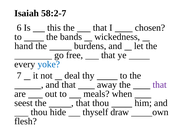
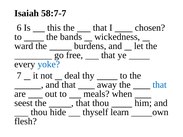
58:2-7: 58:2-7 -> 58:7-7 (54, 13)
hand: hand -> ward (24, 46)
that colour: purple -> blue (160, 85)
draw: draw -> learn (120, 112)
